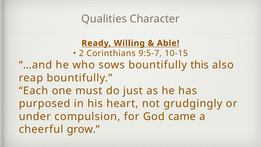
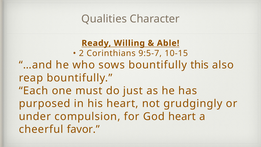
God came: came -> heart (182, 116)
grow: grow -> favor (83, 129)
